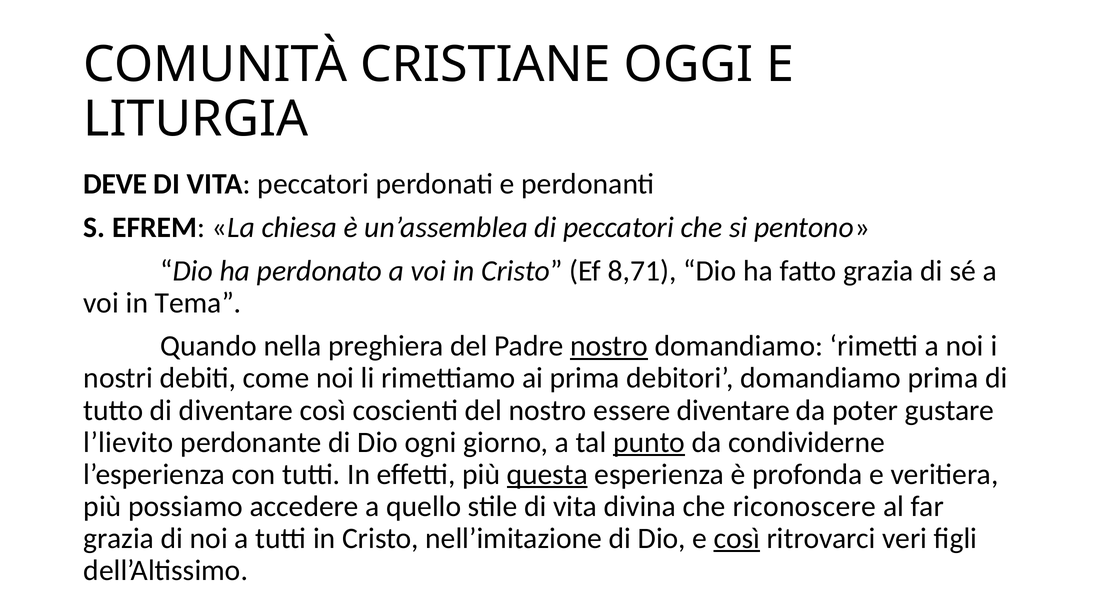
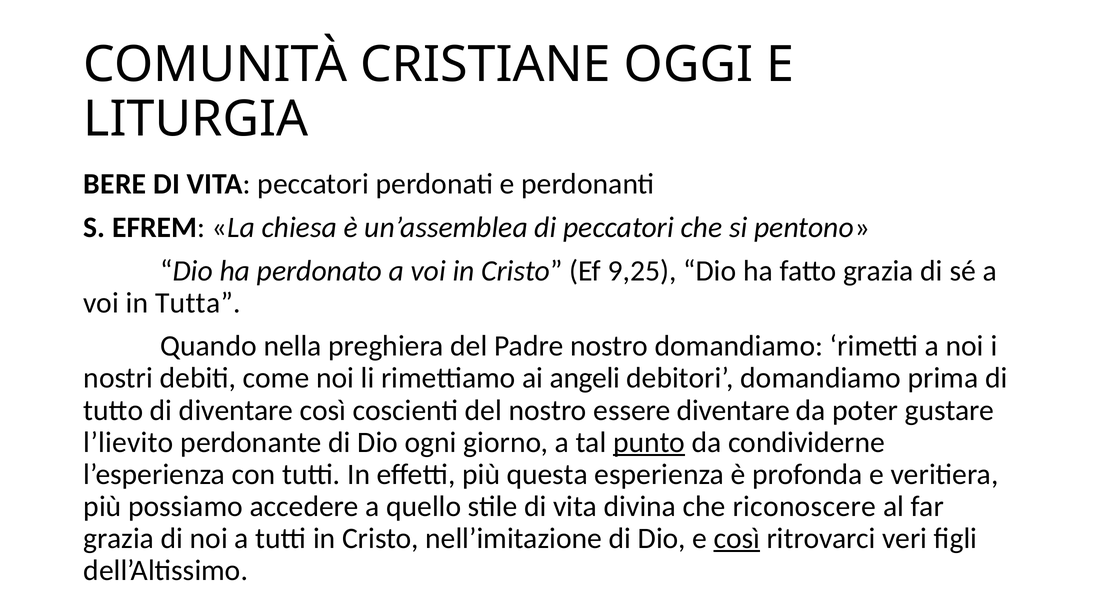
DEVE: DEVE -> BERE (115, 184)
8,71: 8,71 -> 9,25 (642, 271)
Tema: Tema -> Tutta (198, 303)
nostro underline: present -> none (609, 346)
ai prima: prima -> angeli (585, 378)
questa underline: present -> none (547, 474)
